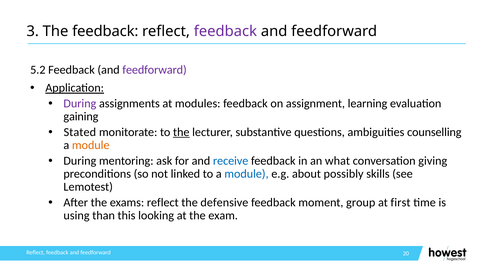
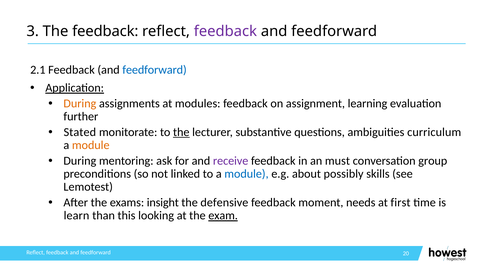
5.2: 5.2 -> 2.1 (38, 70)
feedforward colour: purple -> blue (155, 70)
During colour: purple -> orange (80, 104)
gaining: gaining -> further (81, 117)
counselling: counselling -> curriculum (434, 132)
receive colour: blue -> purple (231, 161)
what: what -> must (337, 161)
giving: giving -> group (433, 161)
exams reflect: reflect -> insight (163, 203)
group: group -> needs (361, 203)
using: using -> learn (76, 216)
exam underline: none -> present (223, 216)
